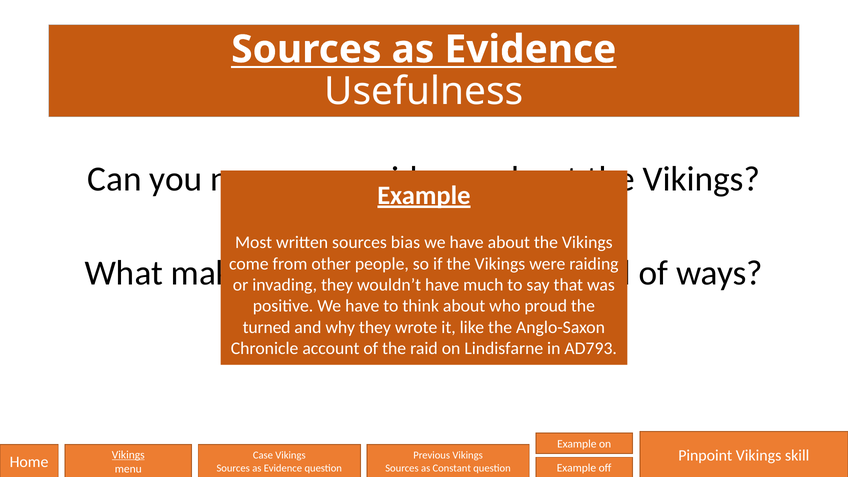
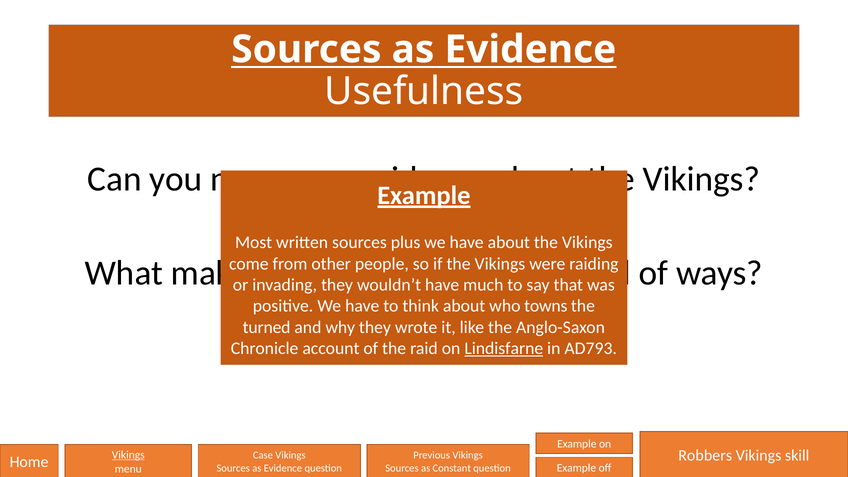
bias: bias -> plus (406, 242)
proud: proud -> towns (546, 306)
Lindisfarne underline: none -> present (504, 349)
Pinpoint: Pinpoint -> Robbers (705, 456)
